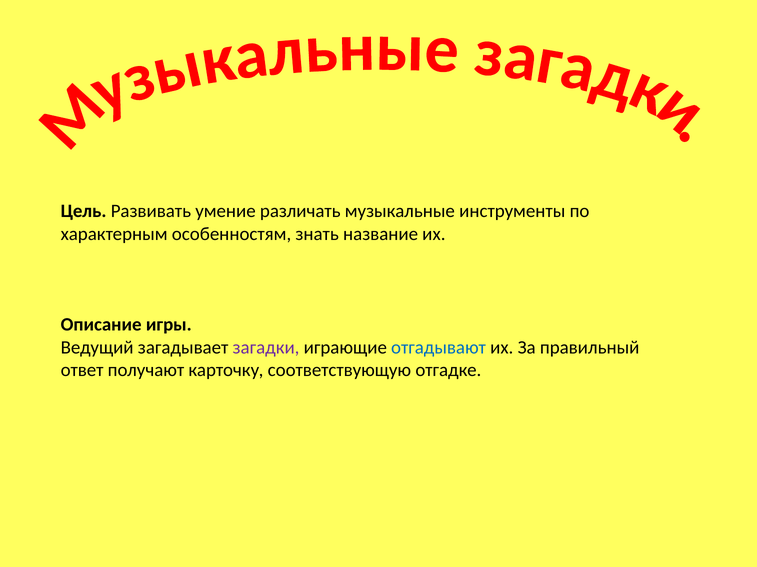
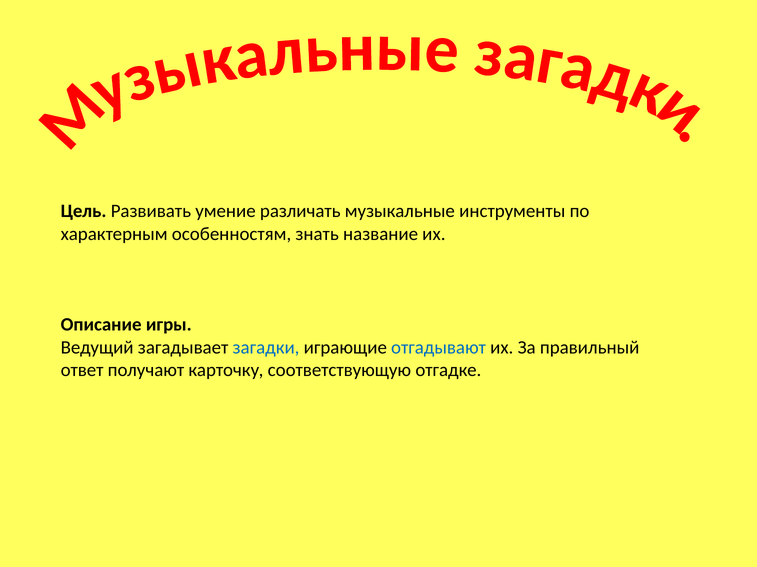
загадки colour: purple -> blue (266, 348)
